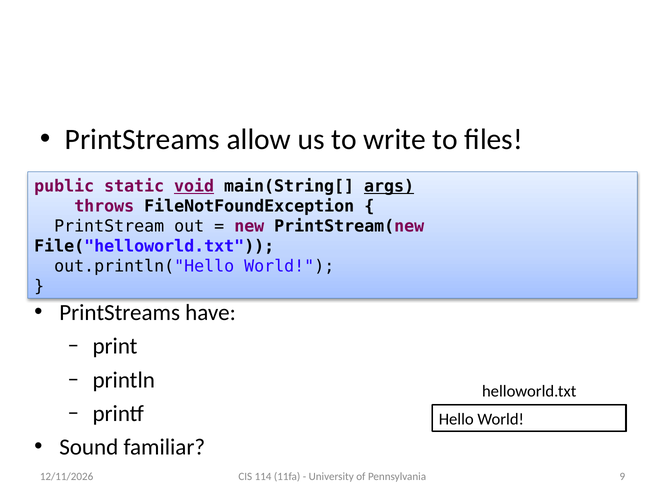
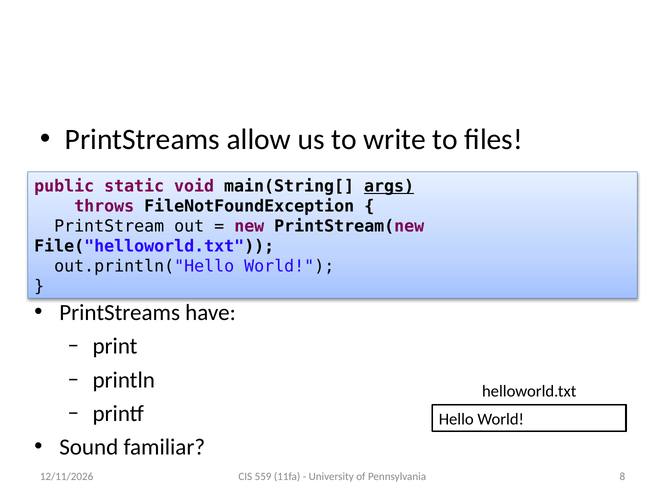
void underline: present -> none (194, 186)
114: 114 -> 559 (263, 476)
9: 9 -> 8 (622, 476)
